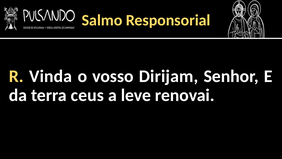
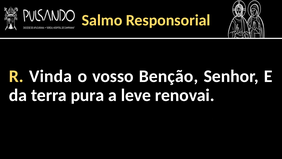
Dirijam: Dirijam -> Benção (169, 76)
ceus: ceus -> pura (87, 95)
